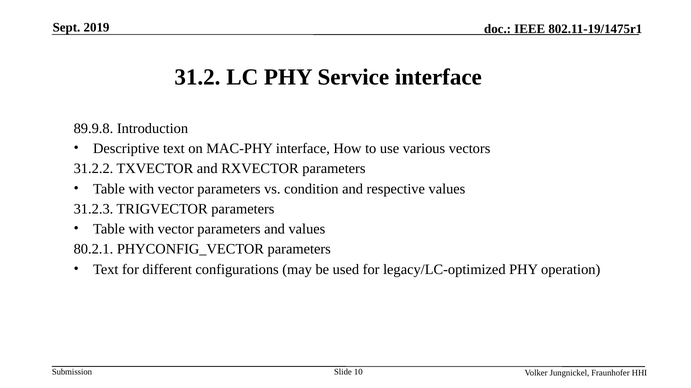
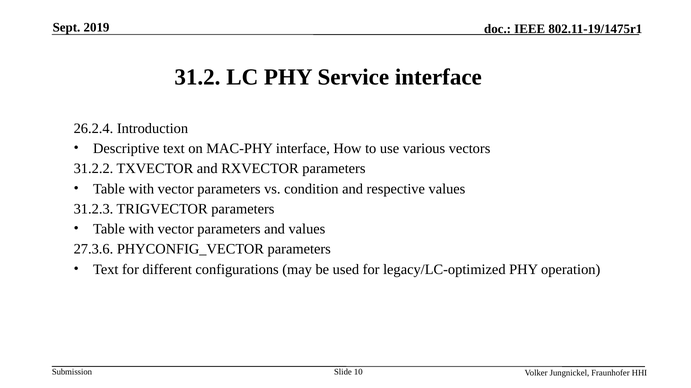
89.9.8: 89.9.8 -> 26.2.4 (93, 129)
80.2.1: 80.2.1 -> 27.3.6 (93, 250)
